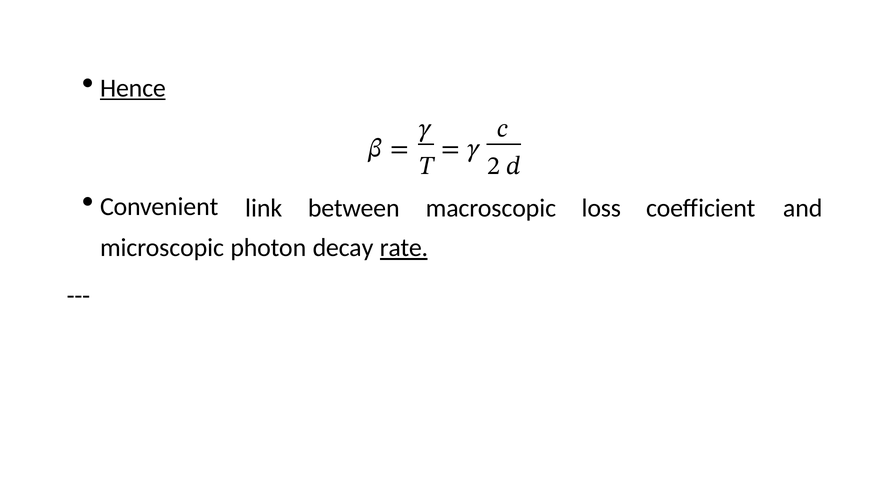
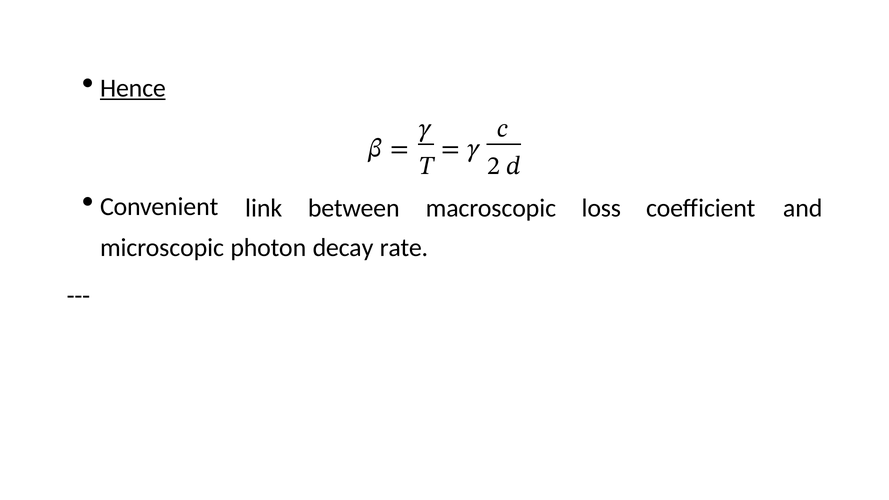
rate underline: present -> none (404, 248)
